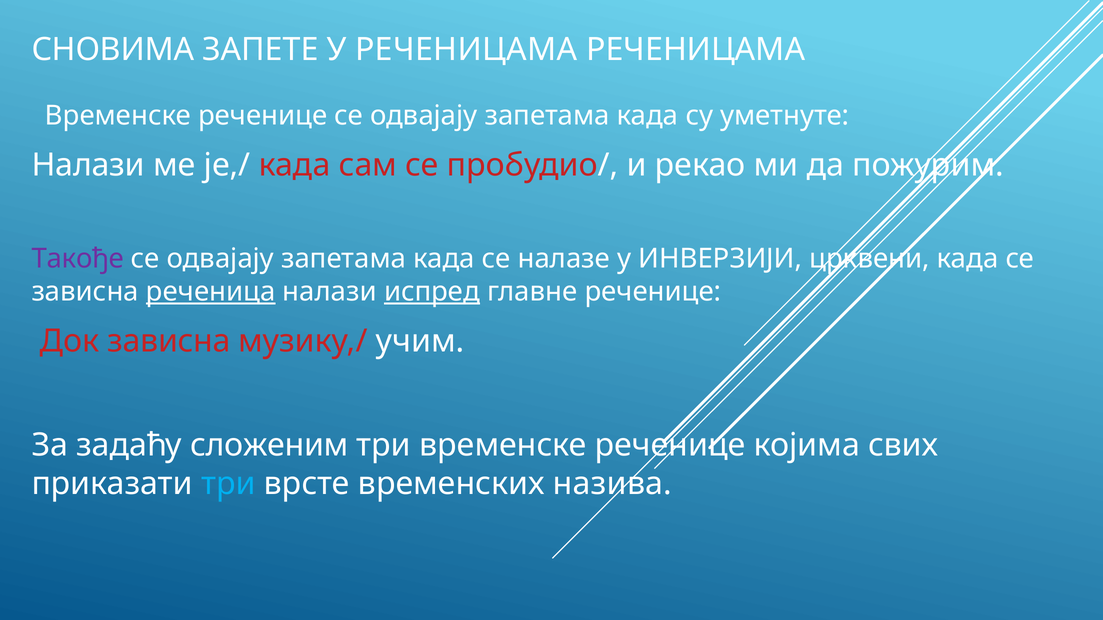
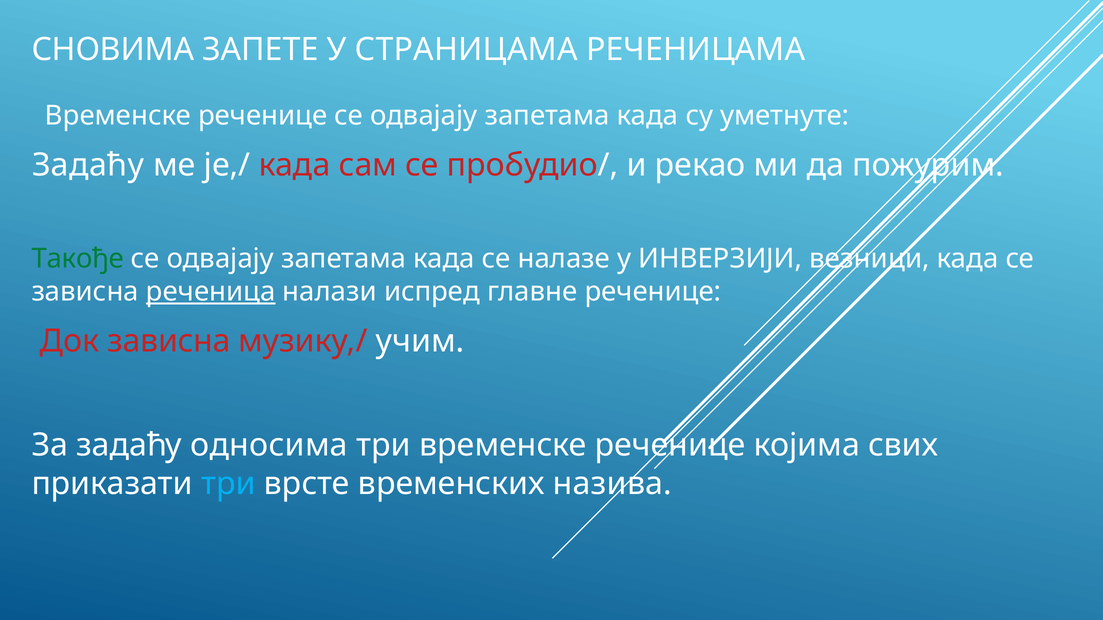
У РЕЧЕНИЦАМА: РЕЧЕНИЦАМА -> СТРАНИЦАМА (466, 50)
Налази: Налази -> Задаћу (88, 165)
Такође colour: purple -> green (78, 259)
црквени: црквени -> везници (869, 259)
испред underline: present -> none (432, 292)
сложеним: сложеним -> односима (269, 445)
